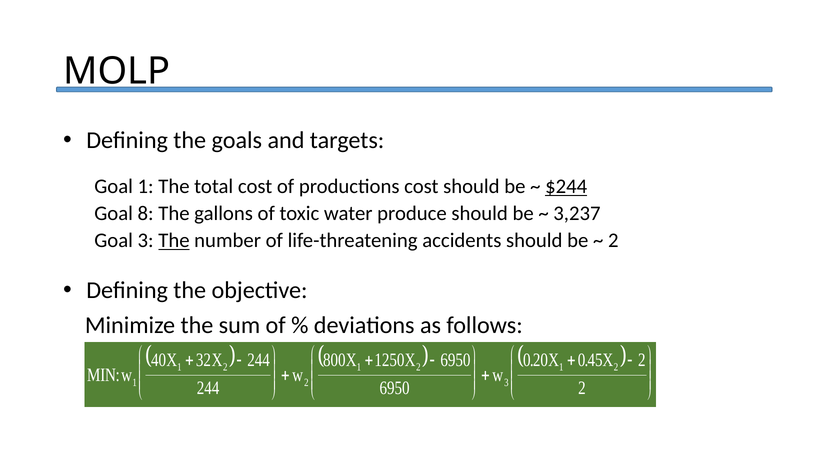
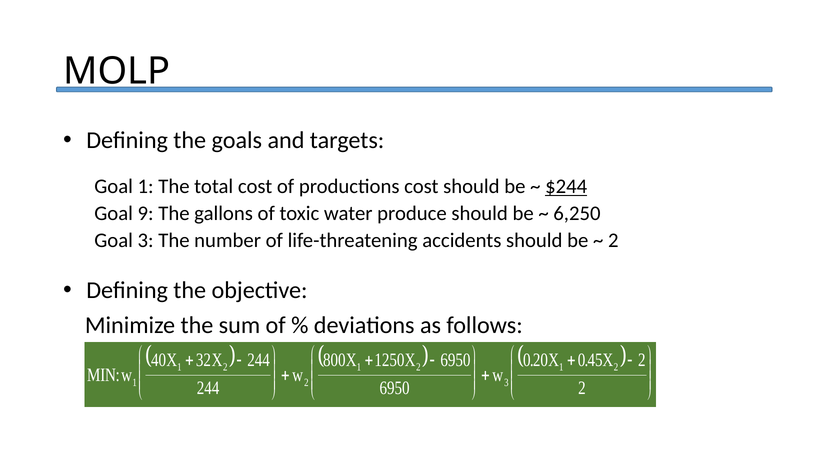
8: 8 -> 9 (146, 214)
3,237: 3,237 -> 6,250 (577, 214)
The underline: present -> none (174, 241)
